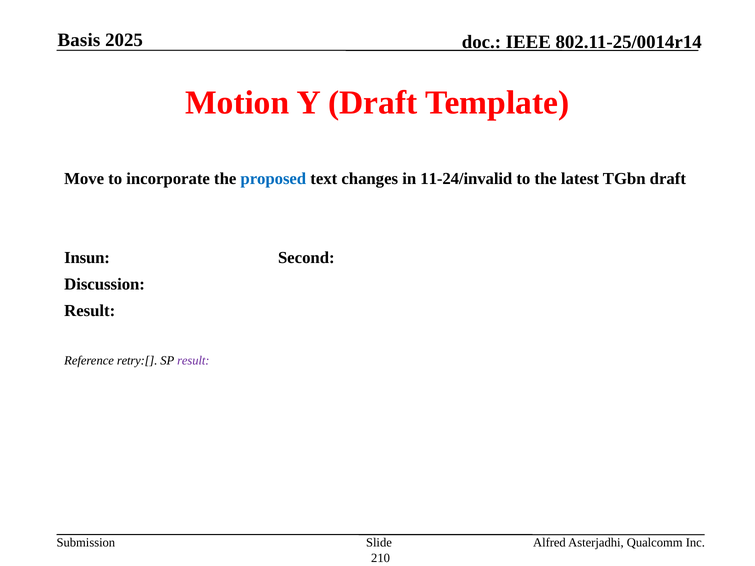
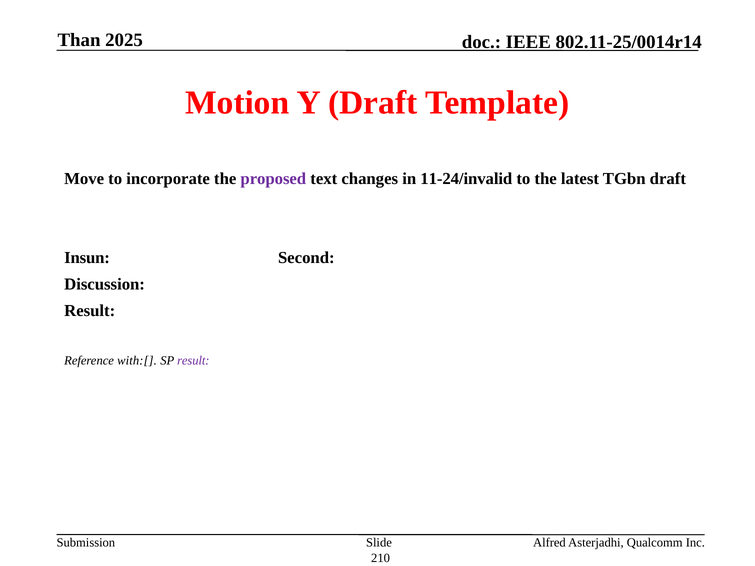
Basis: Basis -> Than (79, 40)
proposed colour: blue -> purple (273, 179)
retry:[: retry:[ -> with:[ (137, 361)
